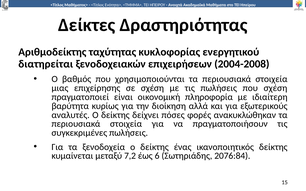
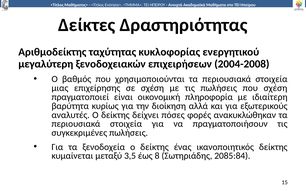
διατηρείται: διατηρείται -> μεγαλύτερη (46, 64)
7,2: 7,2 -> 3,5 (130, 156)
6: 6 -> 8 (157, 156)
2076:84: 2076:84 -> 2085:84 (232, 156)
